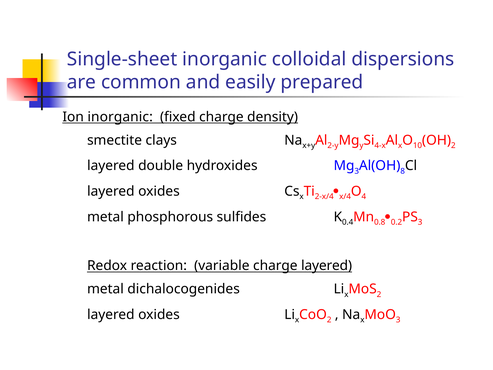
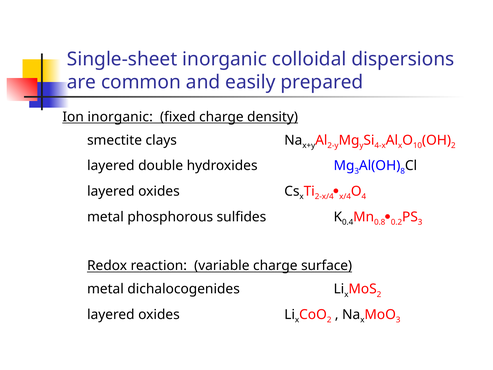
charge layered: layered -> surface (327, 266)
